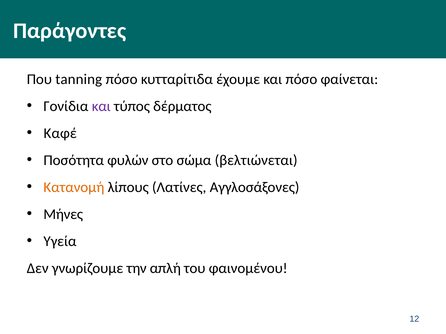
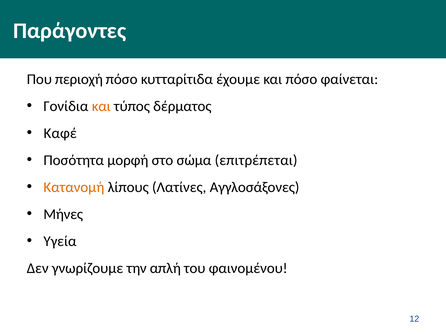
tanning: tanning -> περιοχή (79, 79)
και colour: purple -> orange (101, 106)
φυλών: φυλών -> μορφή (128, 160)
βελτιώνεται: βελτιώνεται -> επιτρέπεται (256, 160)
